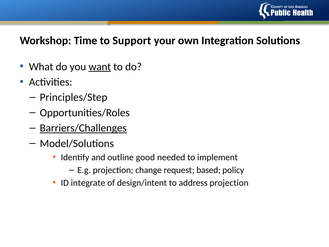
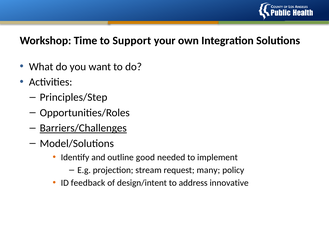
want underline: present -> none (100, 67)
change: change -> stream (148, 170)
based: based -> many (208, 170)
integrate: integrate -> feedback (88, 183)
address projection: projection -> innovative (229, 183)
